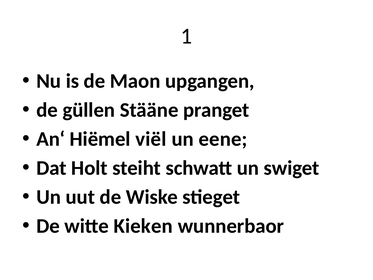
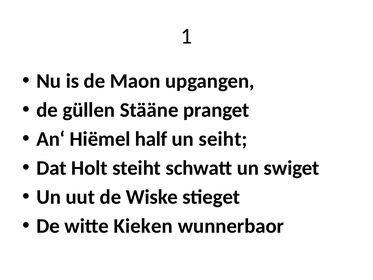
viël: viël -> half (151, 139)
eene: eene -> seiht (223, 139)
